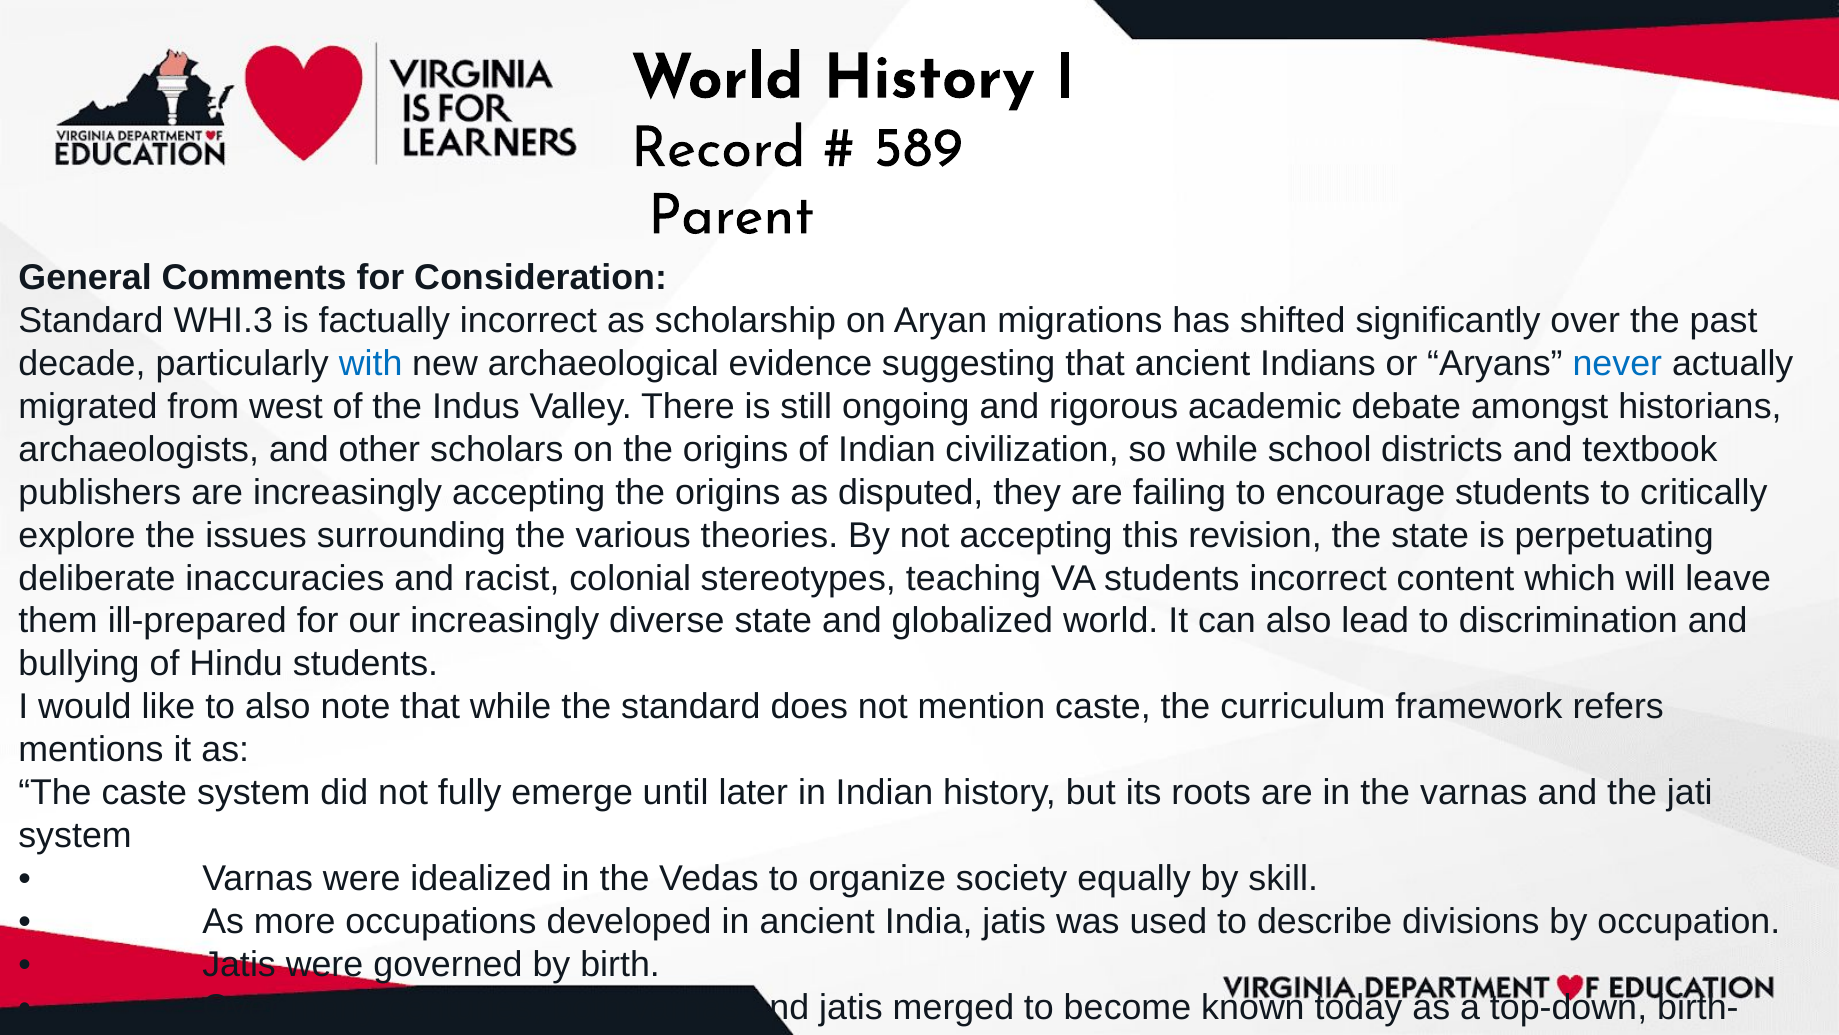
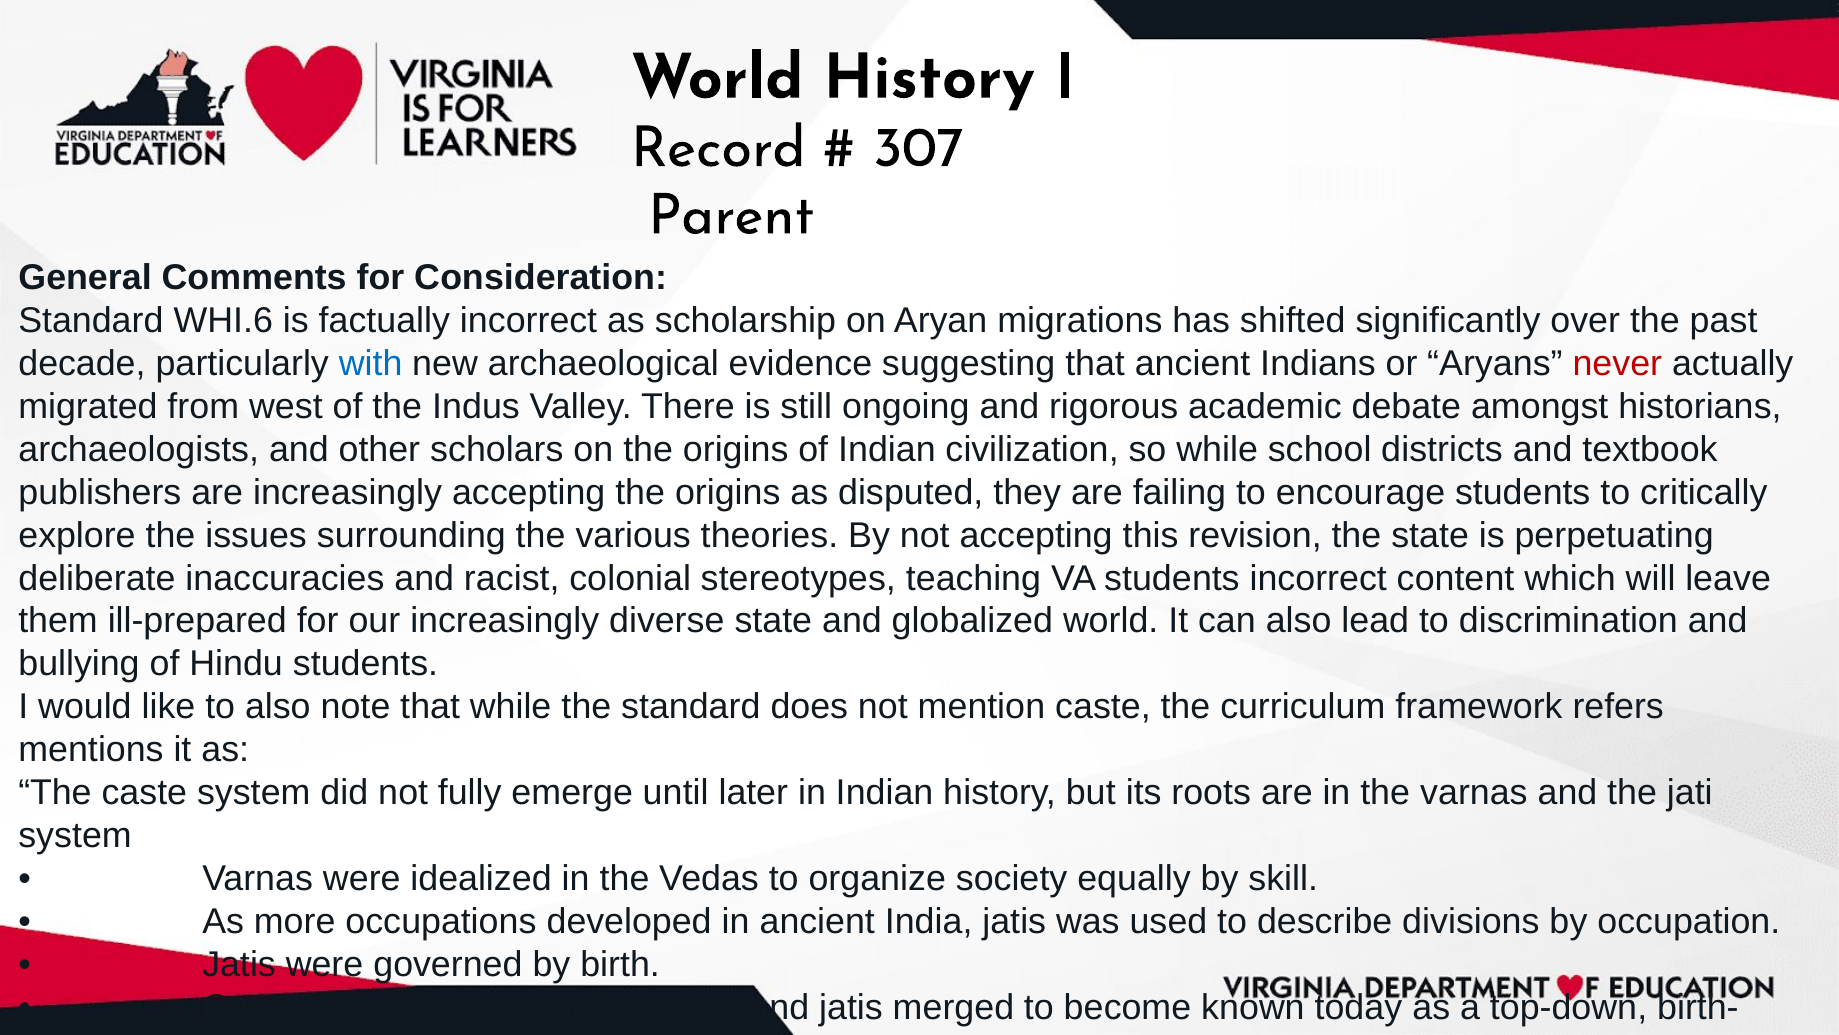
589: 589 -> 307 (918, 147)
WHI.3: WHI.3 -> WHI.6 (223, 320)
never colour: blue -> red (1617, 363)
